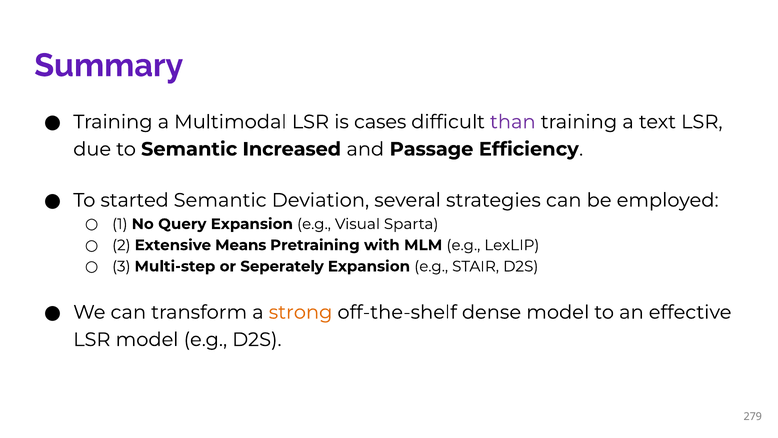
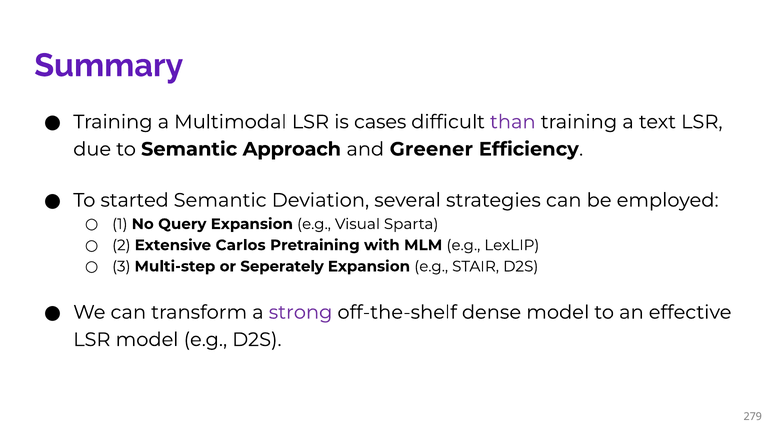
Increased: Increased -> Approach (292, 149)
Passage: Passage -> Greener (431, 149)
Means: Means -> Carlos (241, 245)
strong colour: orange -> purple (301, 312)
